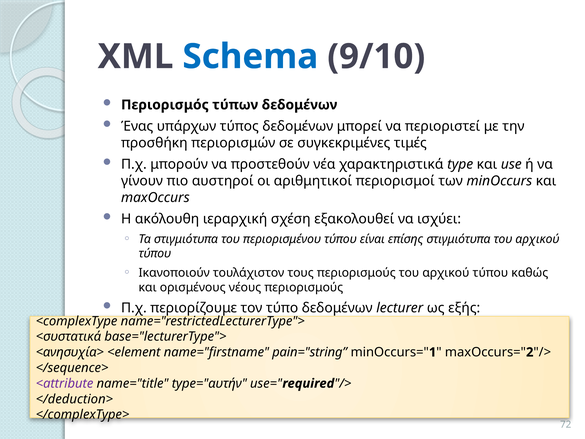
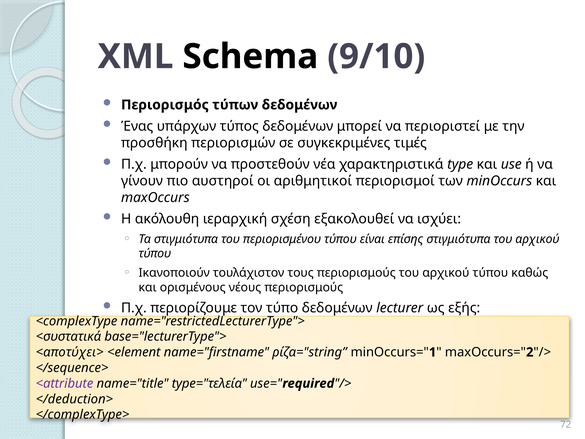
Schema colour: blue -> black (250, 57)
<ανησυχία>: <ανησυχία> -> <αποτύχει> (70, 352)
pain="string: pain="string -> ρίζα="string (310, 352)
type="αυτήν: type="αυτήν -> type="τελεία (209, 383)
